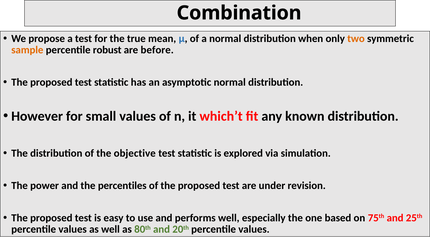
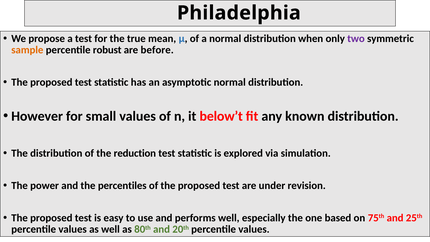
Combination: Combination -> Philadelphia (239, 13)
two colour: orange -> purple (356, 38)
which’t: which’t -> below’t (221, 116)
objective: objective -> reduction (135, 153)
